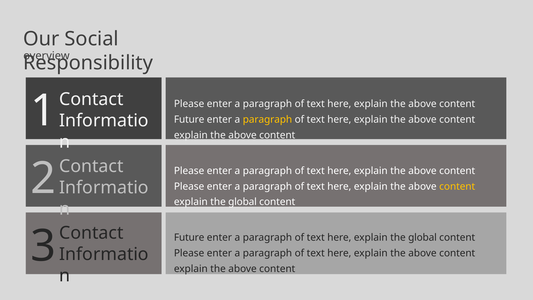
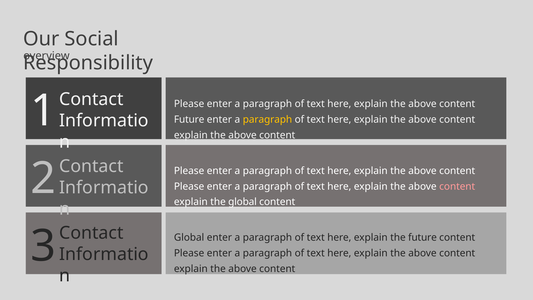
content colour: yellow -> pink (457, 186)
Future: Future -> Global (189, 237)
here explain the global: global -> future (422, 237)
